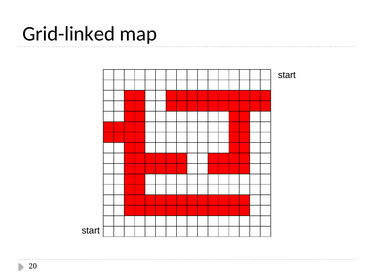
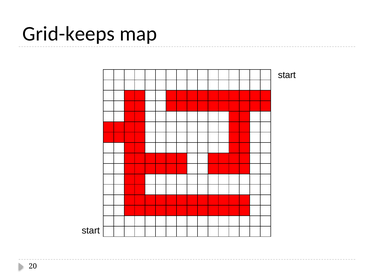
Grid-linked: Grid-linked -> Grid-keeps (69, 34)
